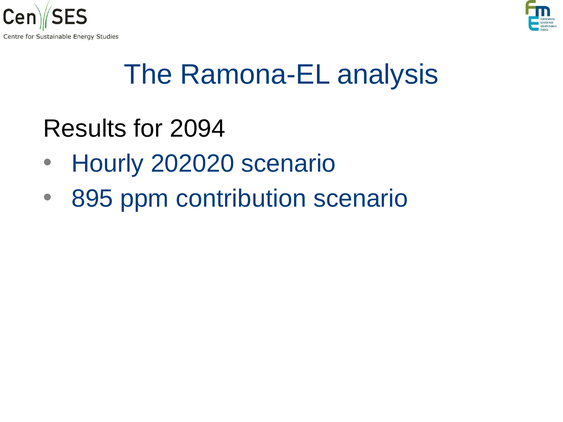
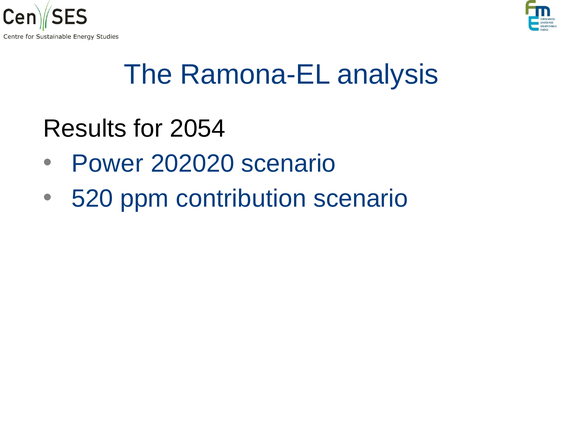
2094: 2094 -> 2054 (198, 129)
Hourly: Hourly -> Power (107, 164)
895: 895 -> 520 (92, 199)
